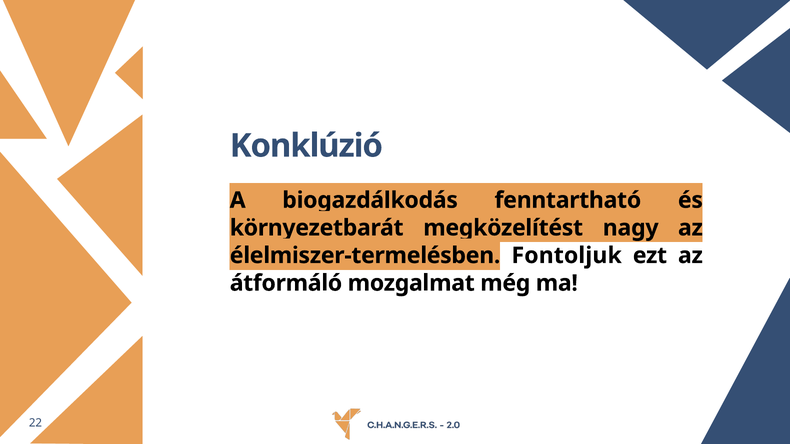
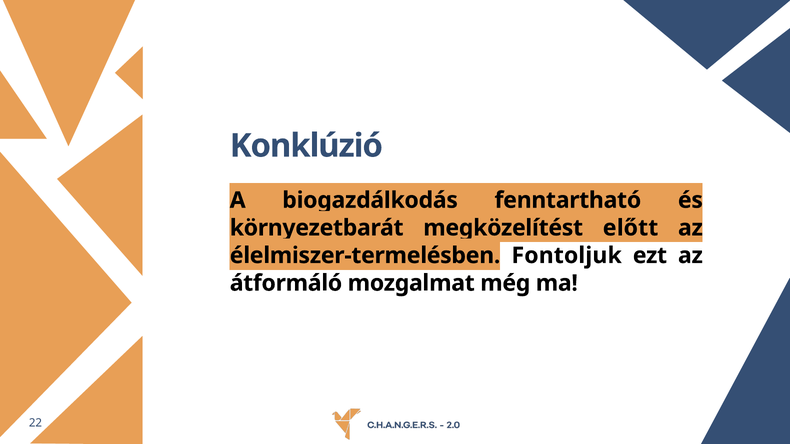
nagy: nagy -> előtt (630, 228)
